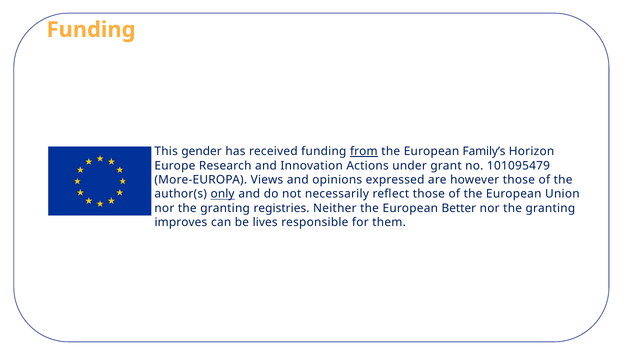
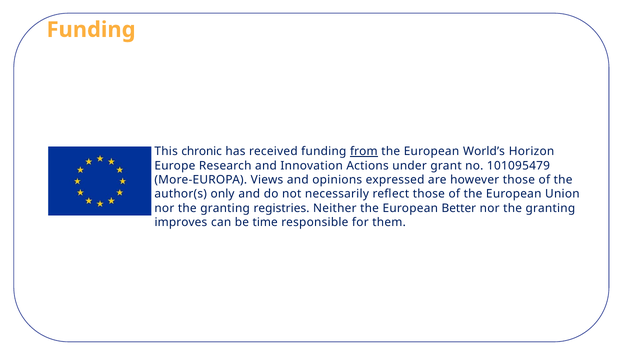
gender: gender -> chronic (202, 151)
Family’s: Family’s -> World’s (484, 151)
only underline: present -> none (223, 194)
lives: lives -> time (265, 222)
